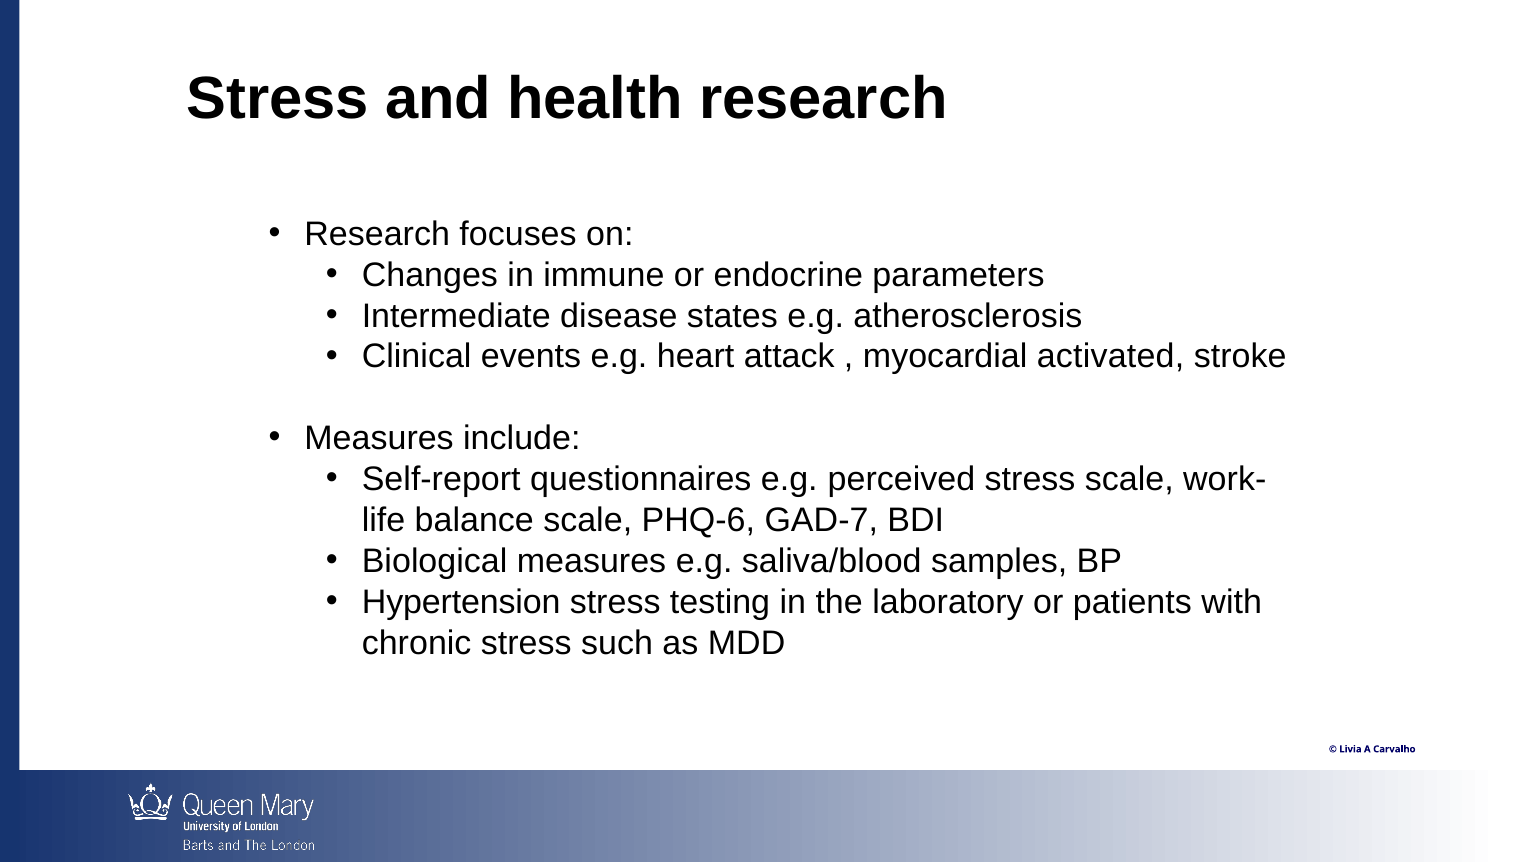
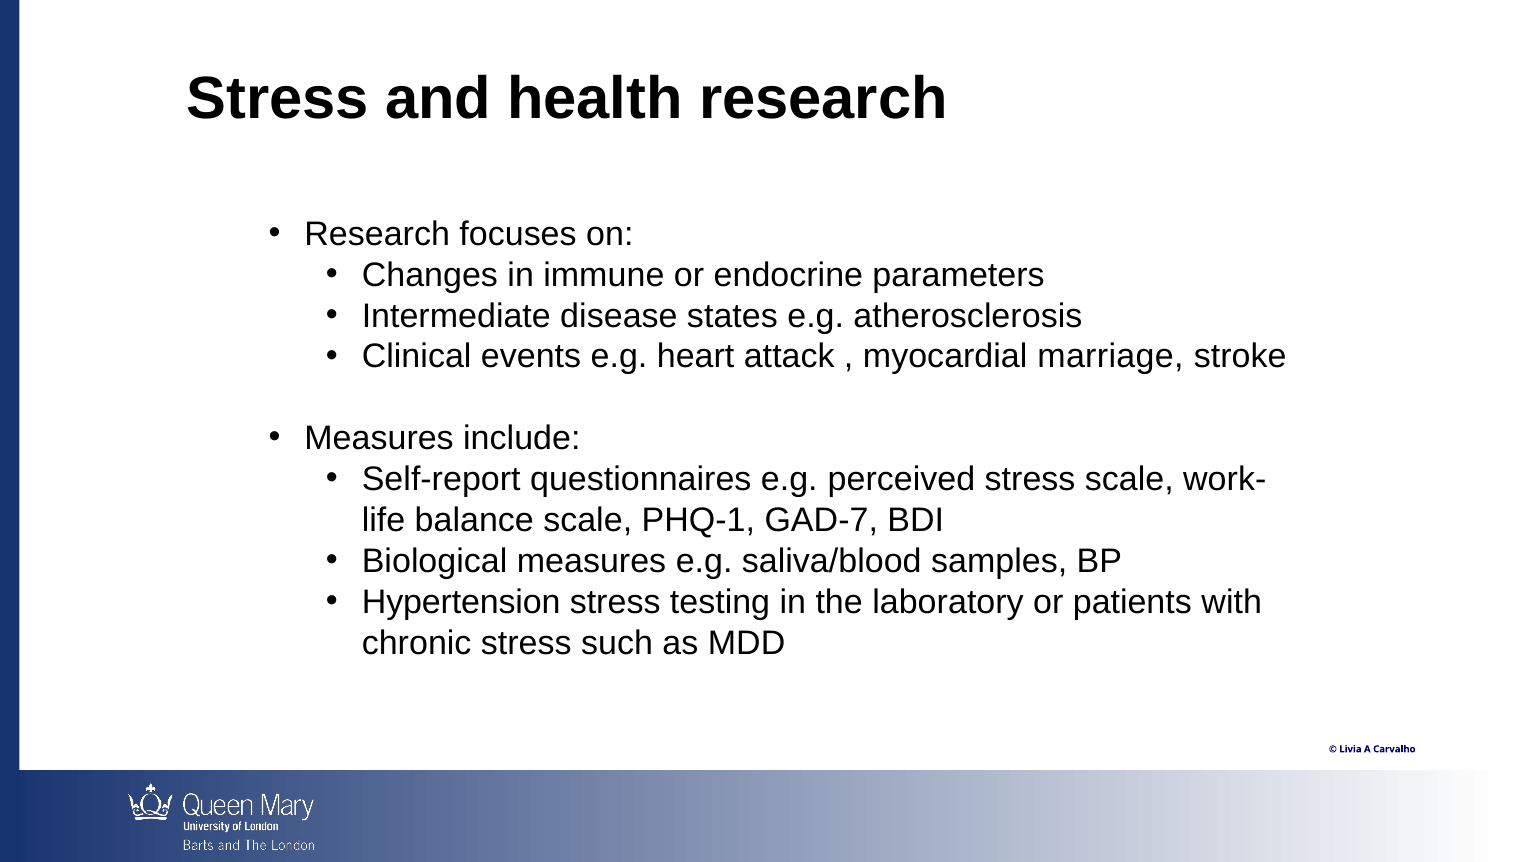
activated: activated -> marriage (1110, 357)
PHQ-6: PHQ-6 -> PHQ-1 (698, 520)
